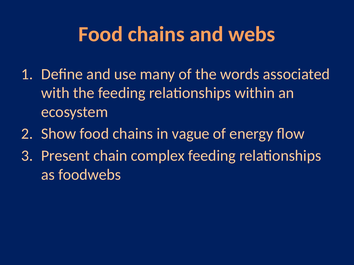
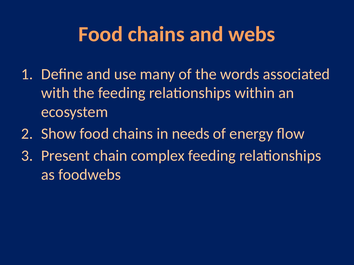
vague: vague -> needs (191, 134)
